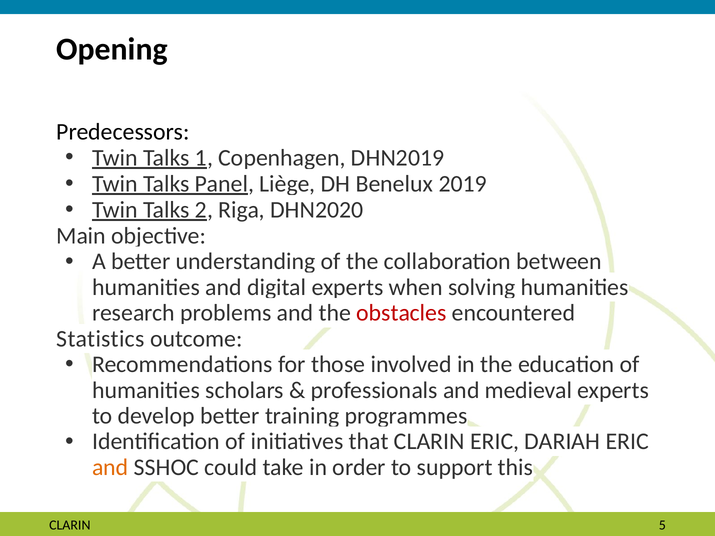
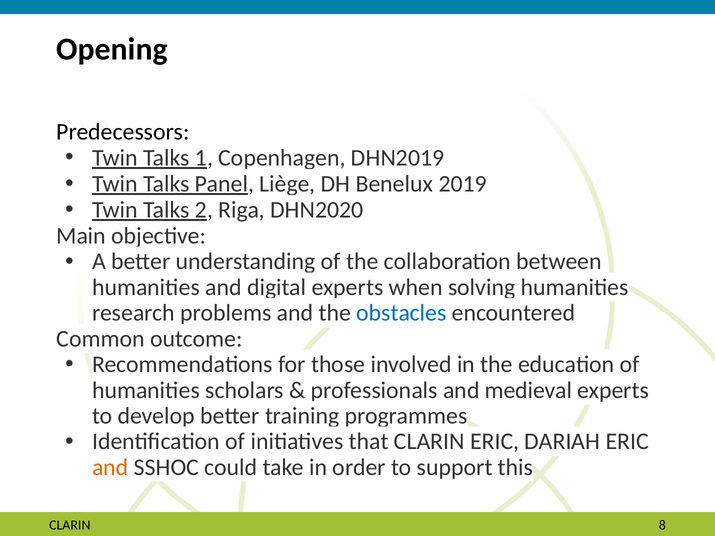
obstacles colour: red -> blue (401, 313)
Statistics: Statistics -> Common (101, 339)
5: 5 -> 8 (662, 525)
